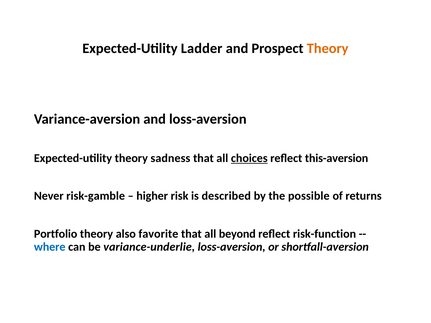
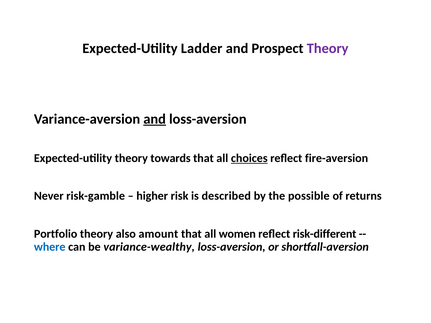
Theory colour: orange -> purple (328, 48)
and underline: none -> present (155, 119)
sadness: sadness -> towards (171, 158)
this-aversion: this-aversion -> fire-aversion (337, 158)
favorite: favorite -> amount (158, 234)
beyond: beyond -> women (237, 234)
risk-function: risk-function -> risk-different (325, 234)
variance-underlie: variance-underlie -> variance-wealthy (149, 247)
